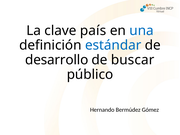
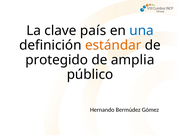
estándar colour: blue -> orange (113, 45)
desarrollo: desarrollo -> protegido (57, 60)
buscar: buscar -> amplia (133, 60)
